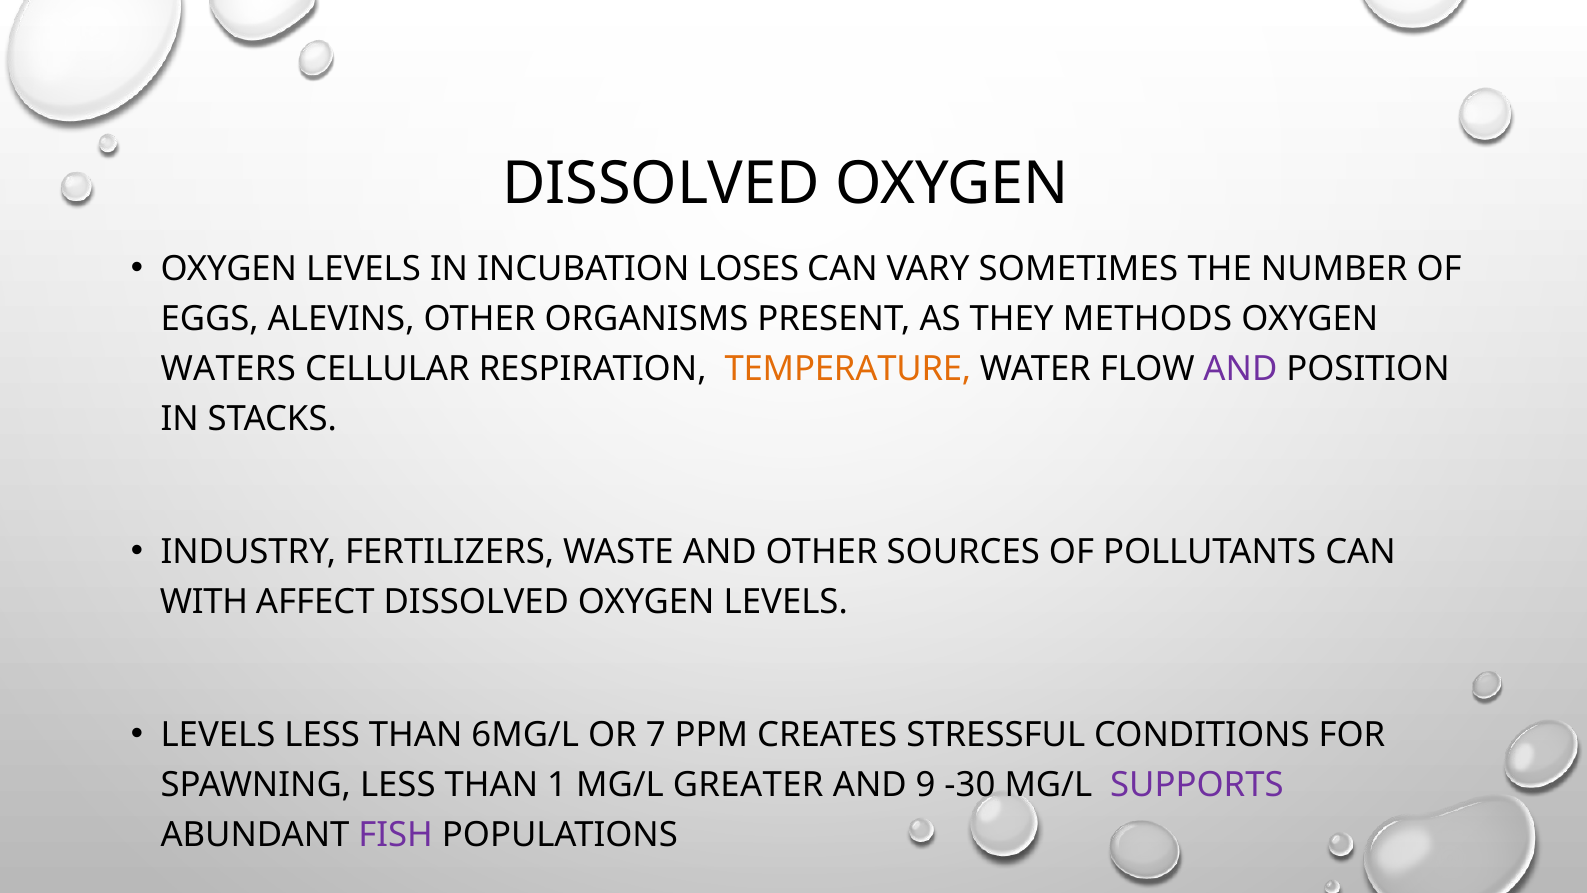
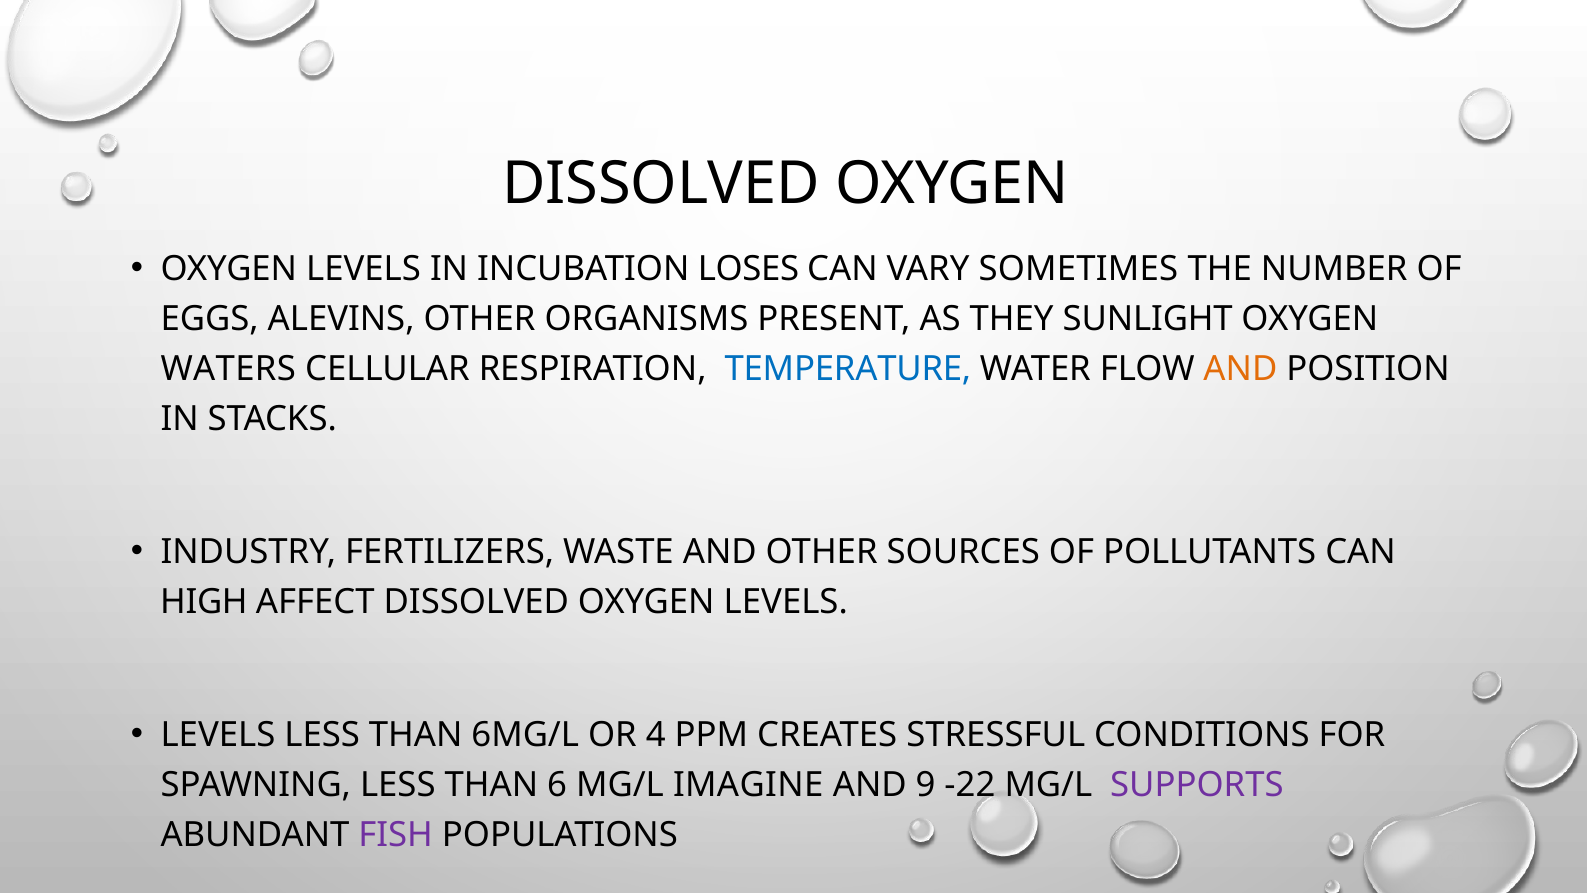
METHODS: METHODS -> SUNLIGHT (1148, 319)
TEMPERATURE colour: orange -> blue (848, 369)
AND colour: purple -> orange (1240, 369)
WITH: WITH -> HIGH (204, 602)
7: 7 -> 4 (656, 735)
1: 1 -> 6 (557, 784)
GREATER: GREATER -> IMAGINE (748, 784)
-30: -30 -> -22 (970, 784)
